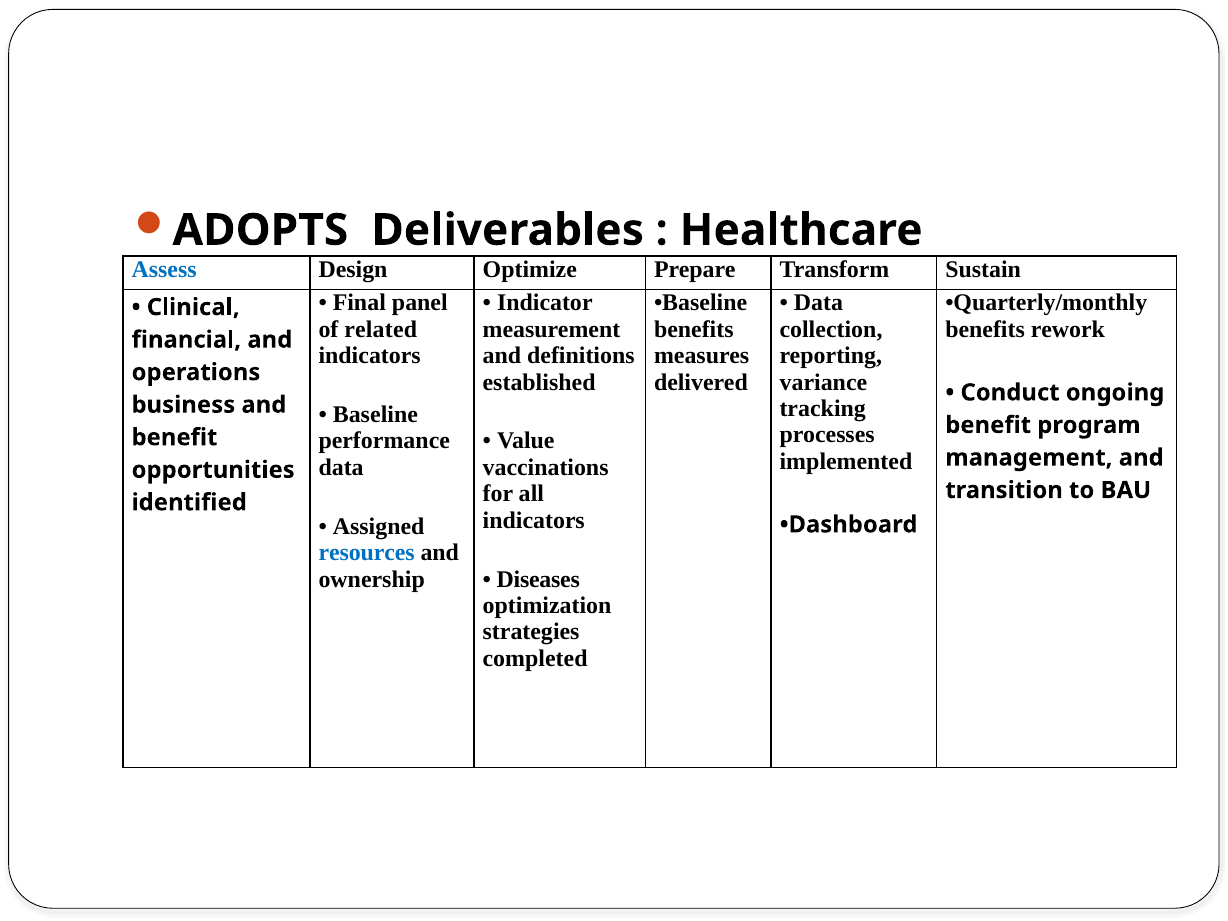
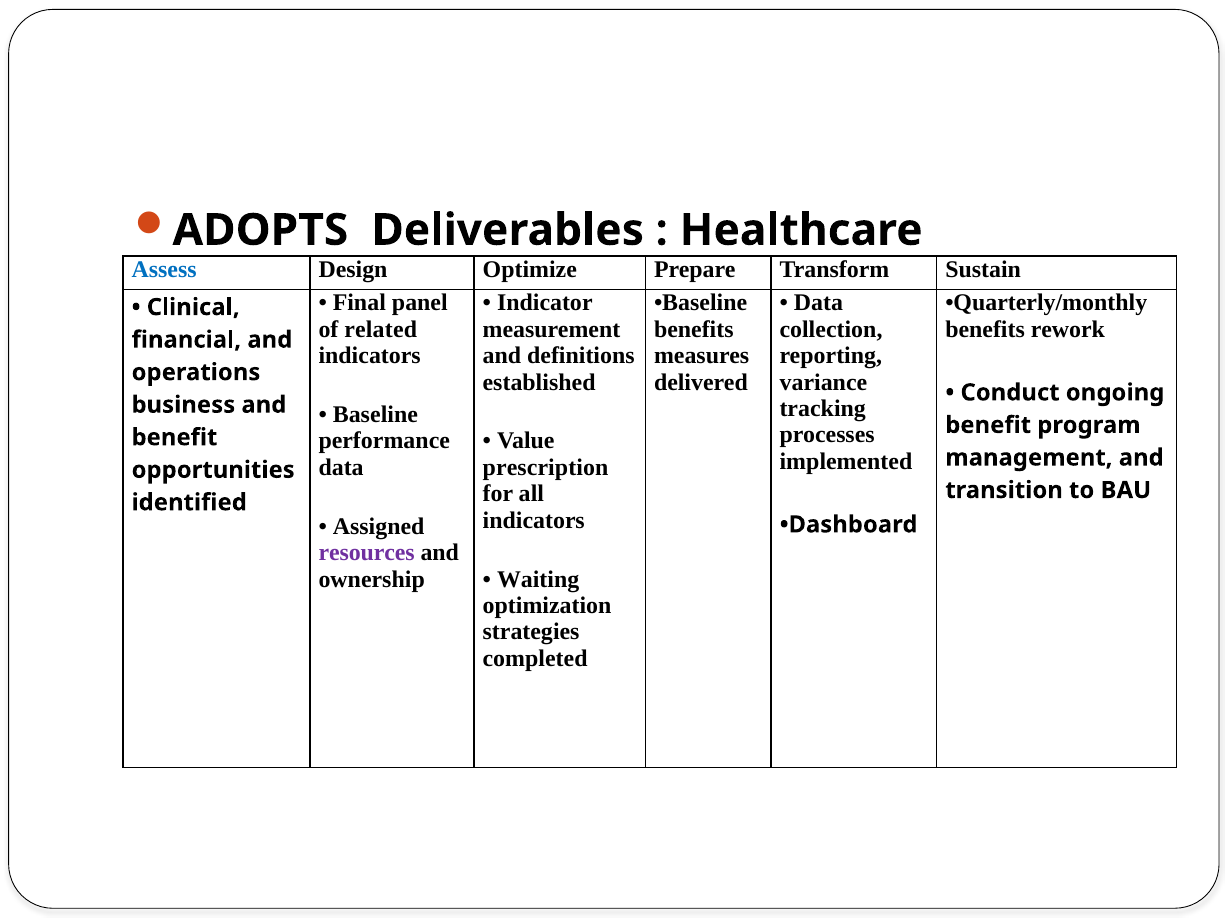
vaccinations: vaccinations -> prescription (546, 467)
resources colour: blue -> purple (367, 553)
Diseases: Diseases -> Waiting (538, 579)
